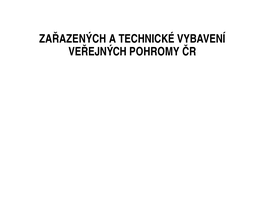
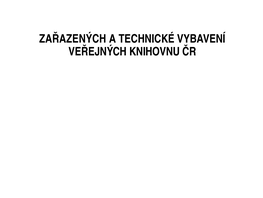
POHROMY: POHROMY -> KNIHOVNU (155, 51)
